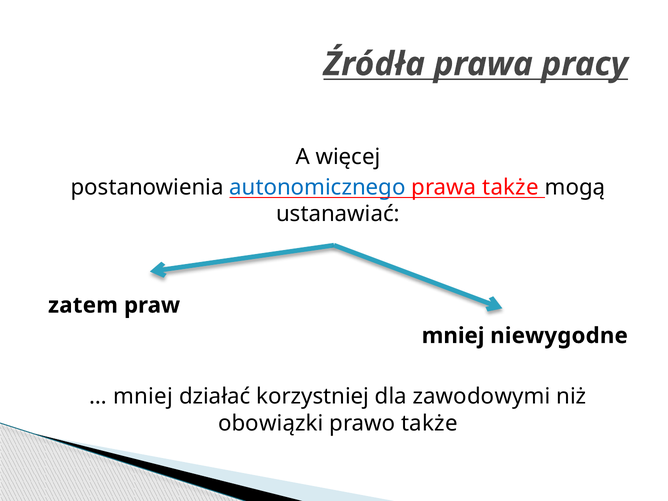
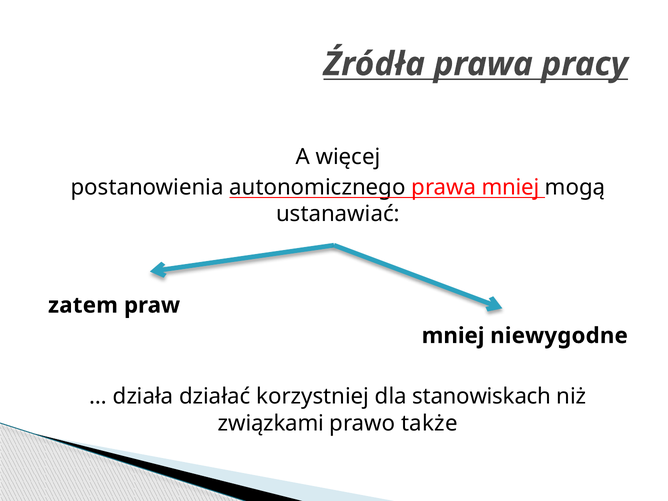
autonomicznego colour: blue -> black (317, 187)
prawa także: także -> mniej (511, 187)
mniej: mniej -> działa (143, 397)
zawodowymi: zawodowymi -> stanowiskach (482, 397)
obowiązki: obowiązki -> związkami (271, 423)
